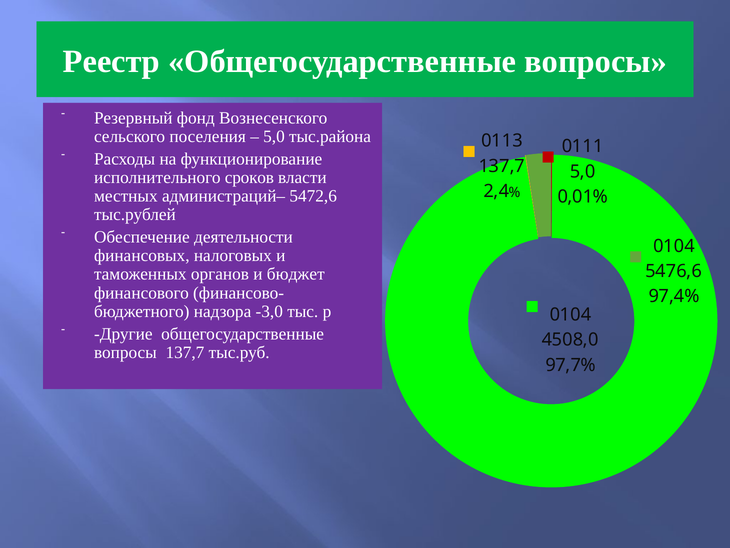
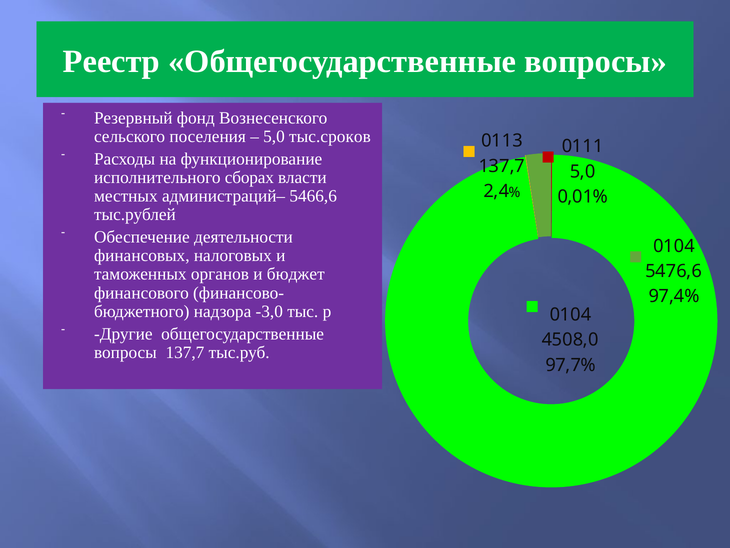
тыс.района: тыс.района -> тыс.сроков (330, 136)
сроков: сроков -> сборах (249, 177)
5472,6: 5472,6 -> 5466,6 (313, 196)
